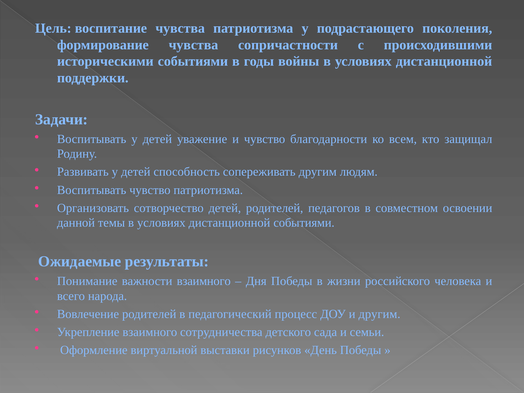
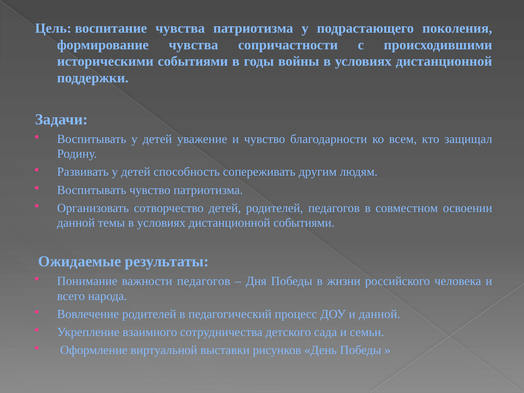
важности взаимного: взаимного -> педагогов (204, 281)
и другим: другим -> данной (380, 314)
